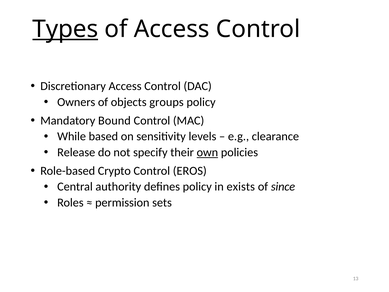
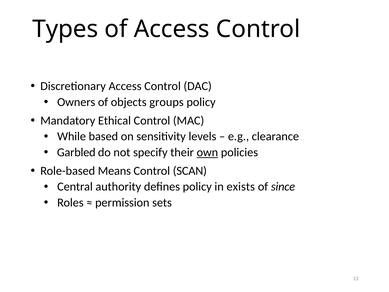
Types underline: present -> none (65, 29)
Bound: Bound -> Ethical (114, 120)
Release: Release -> Garbled (76, 152)
Crypto: Crypto -> Means (114, 171)
EROS: EROS -> SCAN (190, 171)
